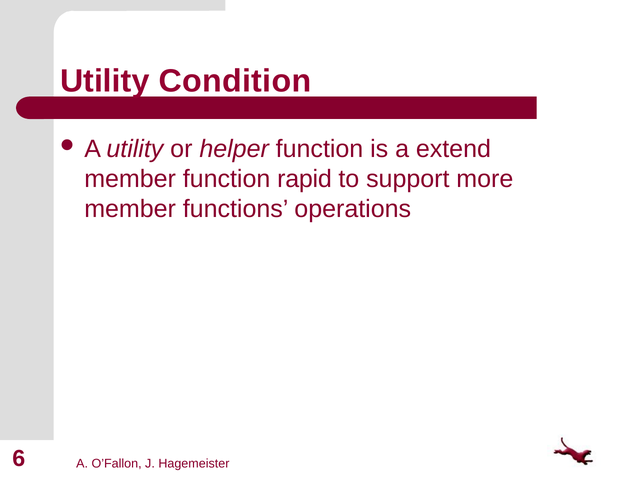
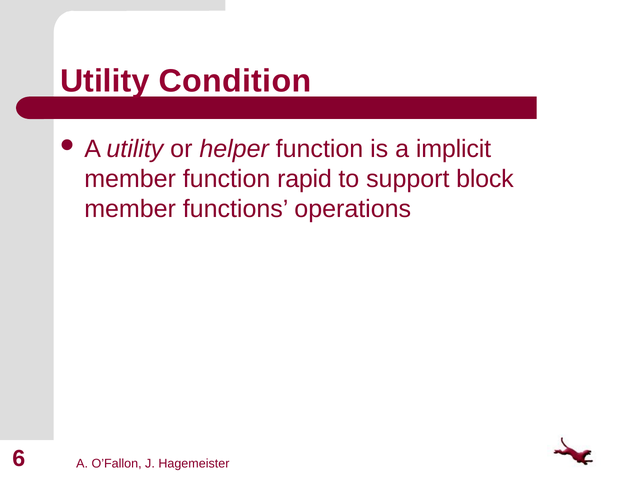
extend: extend -> implicit (454, 149)
more: more -> block (485, 179)
